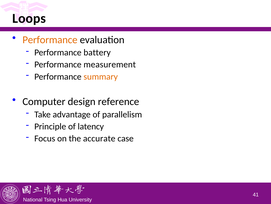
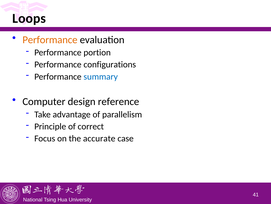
battery: battery -> portion (97, 52)
measurement: measurement -> configurations (110, 64)
summary colour: orange -> blue (101, 76)
latency: latency -> correct (91, 126)
